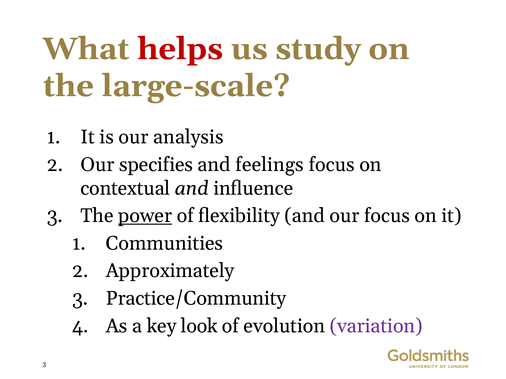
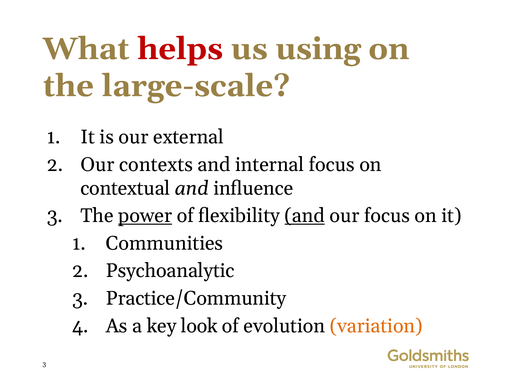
study: study -> using (318, 49)
analysis: analysis -> external (188, 137)
specifies: specifies -> contexts (156, 165)
feelings: feelings -> internal (270, 165)
and underline: none -> present (305, 216)
Approximately: Approximately -> Psychoanalytic (170, 271)
variation colour: purple -> orange (376, 326)
